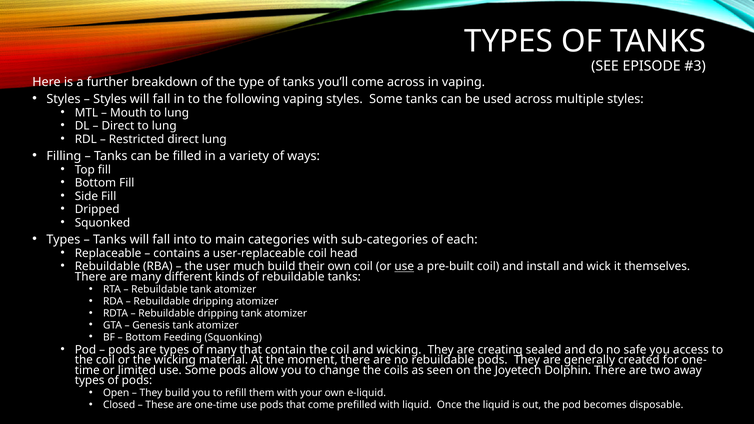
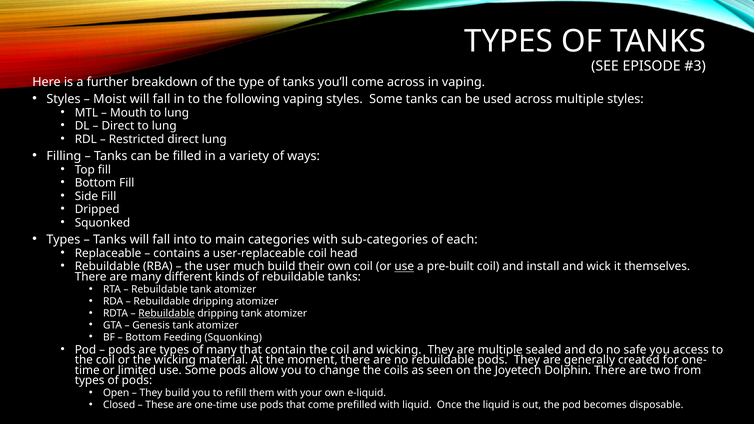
Styles: Styles -> Moist (110, 99)
Rebuildable underline: none -> present (167, 313)
are creating: creating -> multiple (500, 350)
away: away -> from (687, 370)
